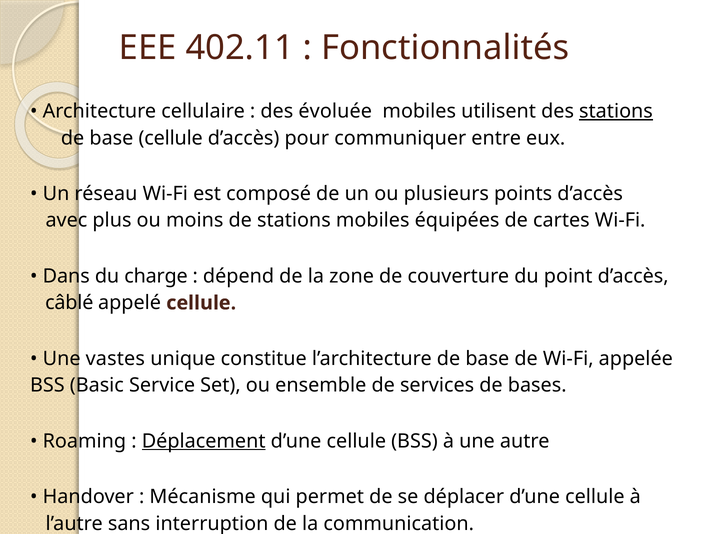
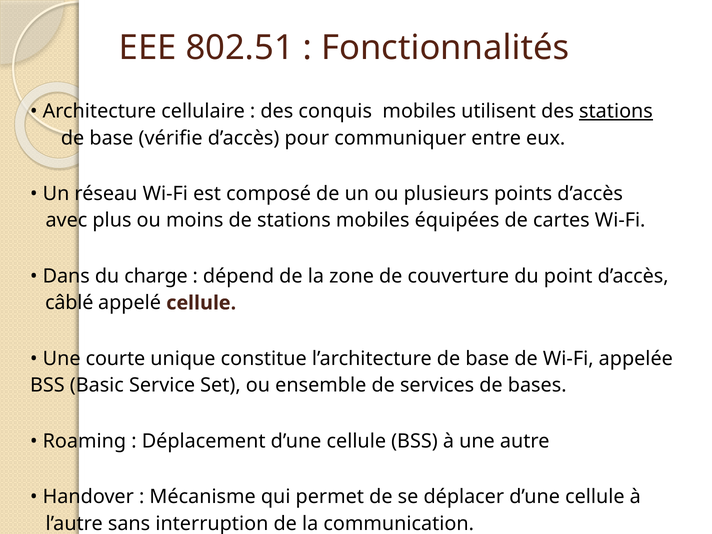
402.11: 402.11 -> 802.51 (240, 48)
évoluée: évoluée -> conquis (335, 111)
base cellule: cellule -> vérifie (171, 138)
vastes: vastes -> courte (115, 359)
Déplacement underline: present -> none (204, 441)
